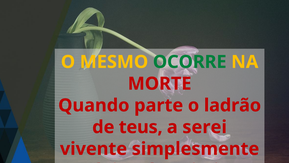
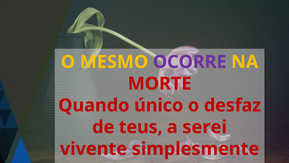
OCORRE colour: green -> purple (190, 62)
parte: parte -> único (159, 105)
ladrão: ladrão -> desfaz (232, 105)
